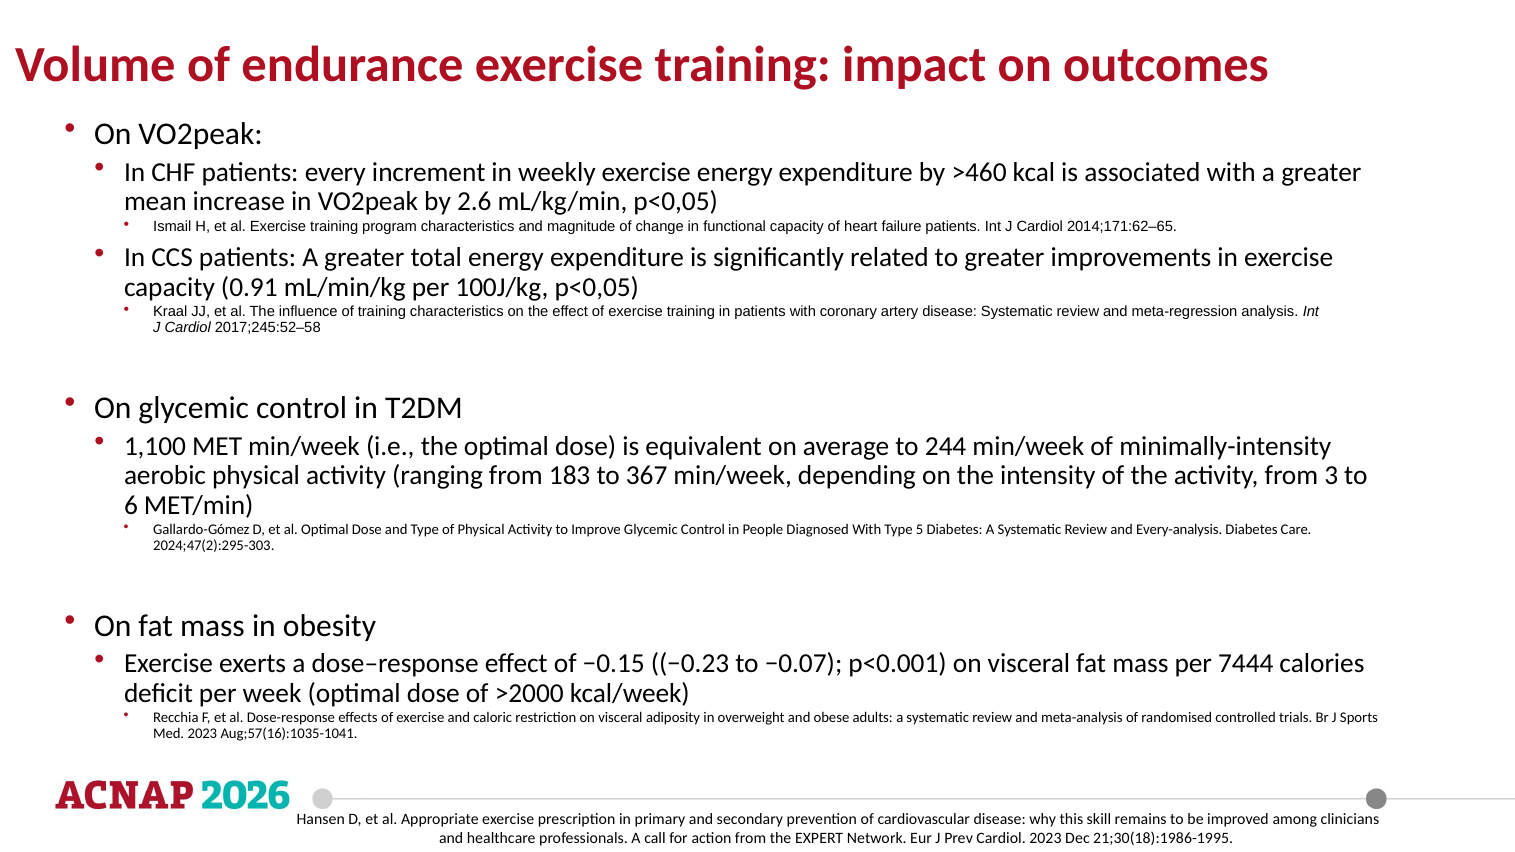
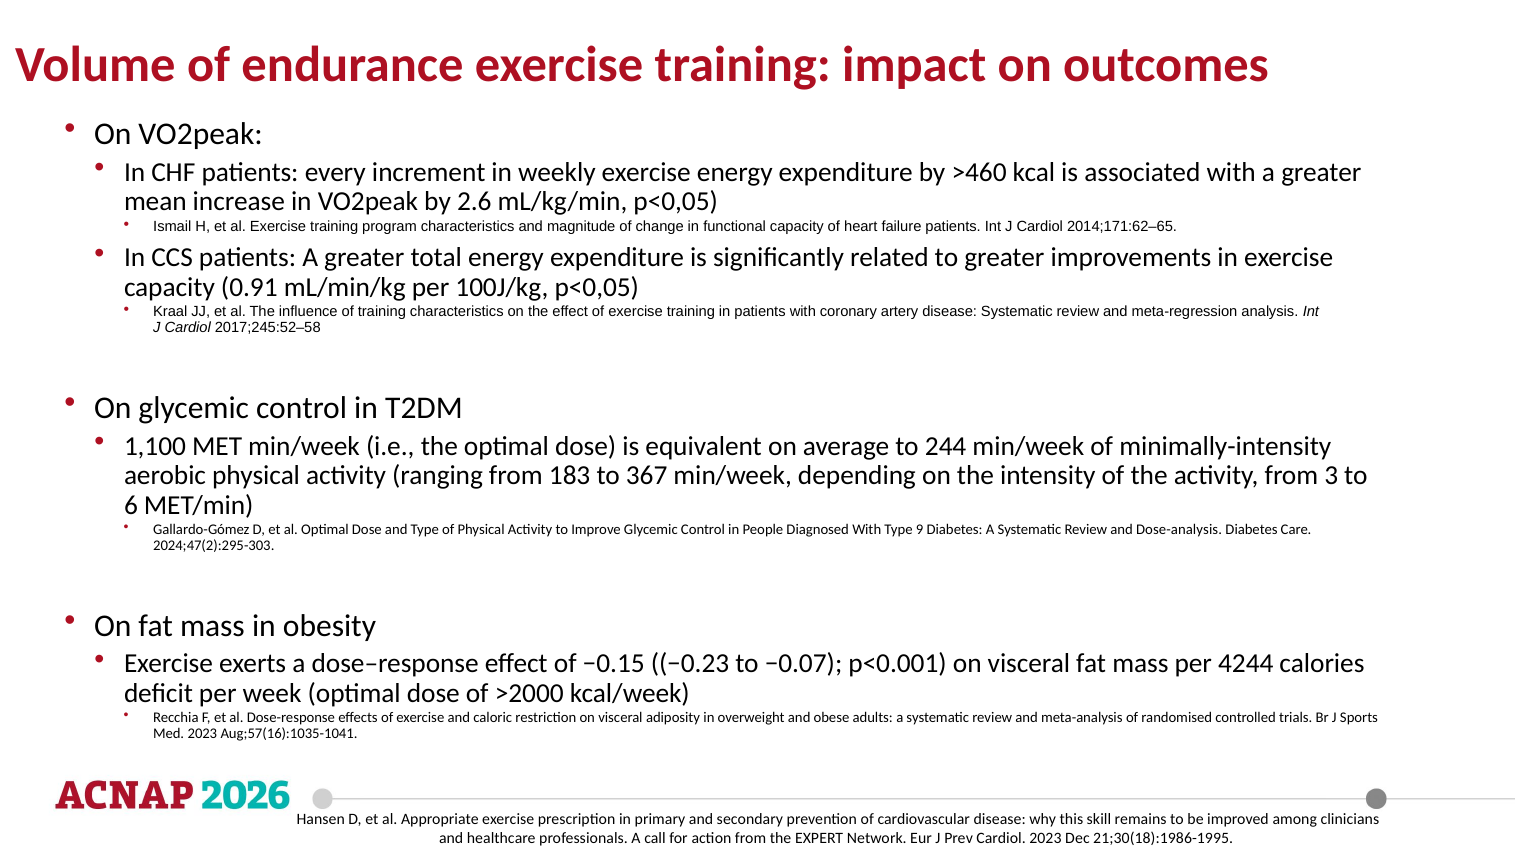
5: 5 -> 9 (920, 530)
Every-analysis: Every-analysis -> Dose-analysis (1179, 530)
7444: 7444 -> 4244 (1246, 664)
